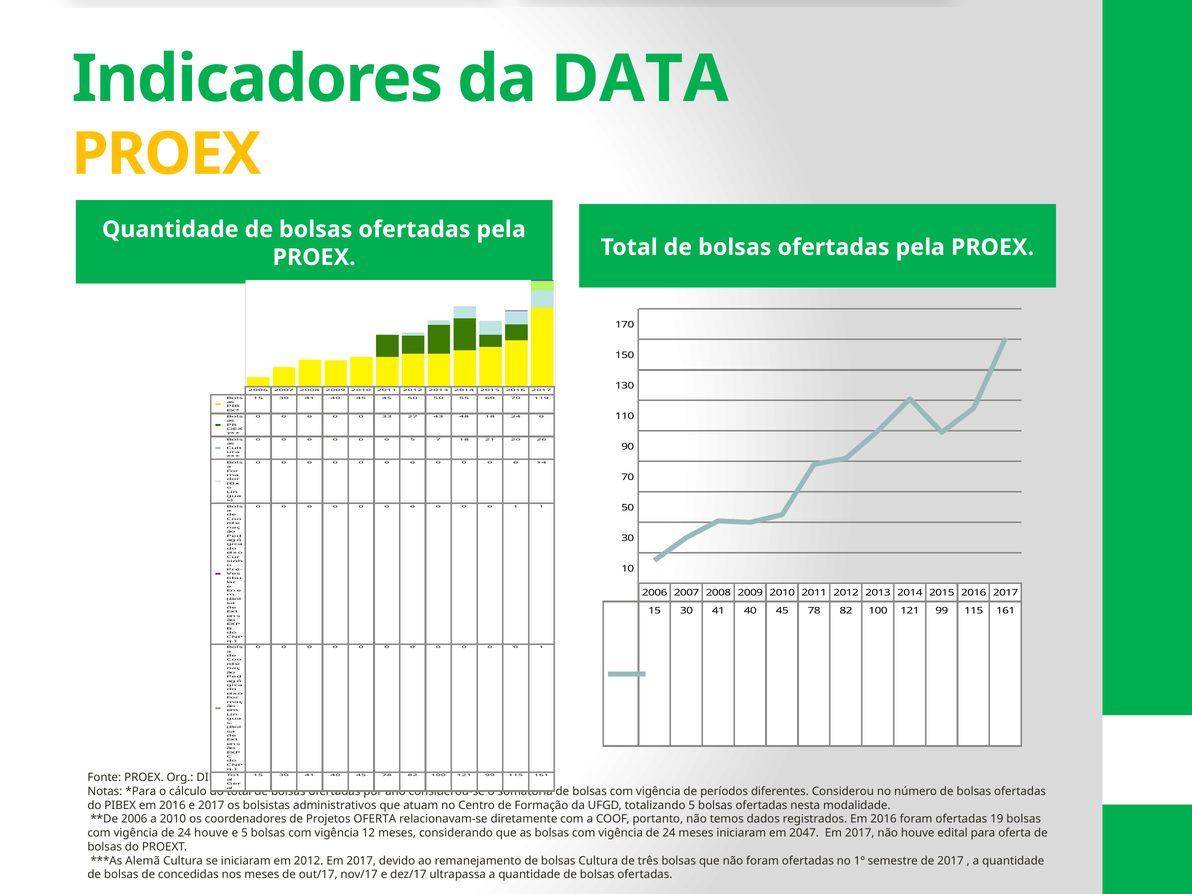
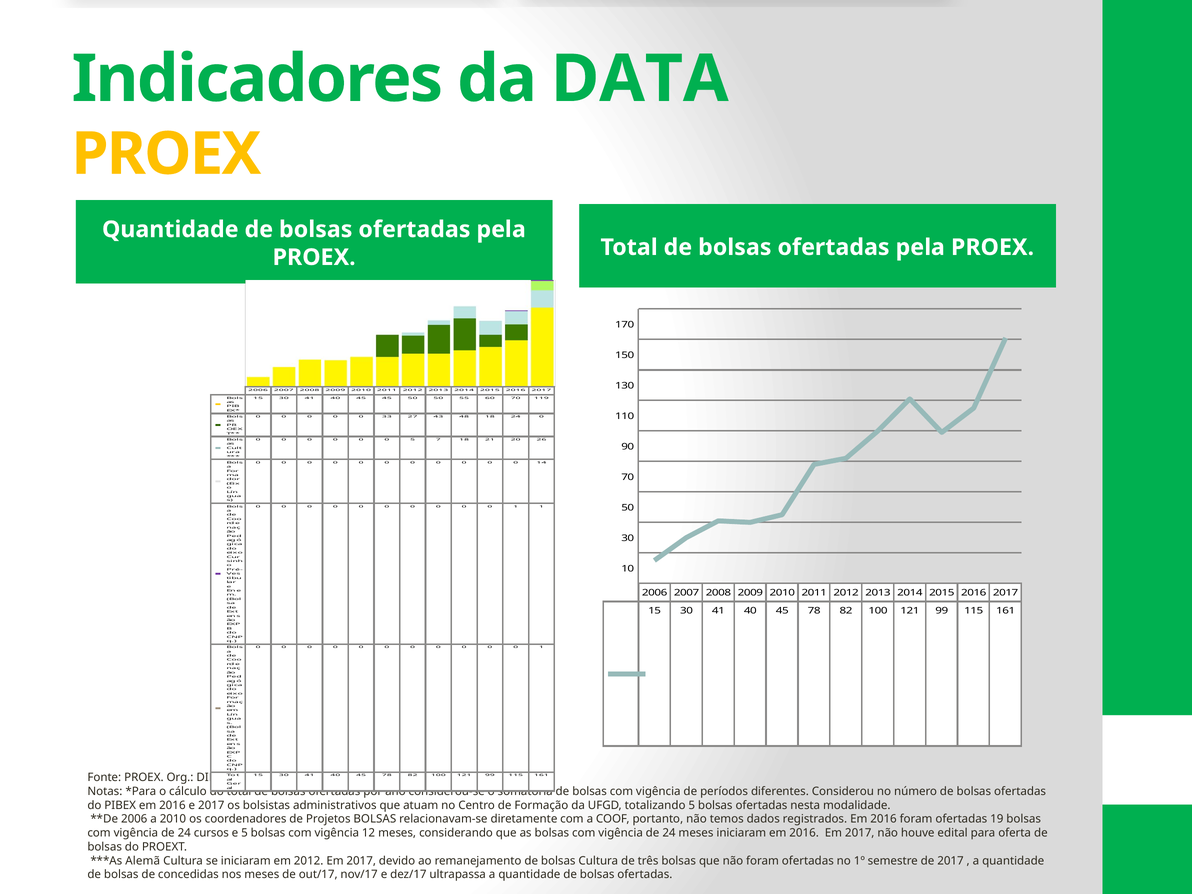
Projetos OFERTA: OFERTA -> BOLSAS (375, 819)
24 houve: houve -> cursos (211, 833)
iniciaram em 2047: 2047 -> 2016 (804, 833)
